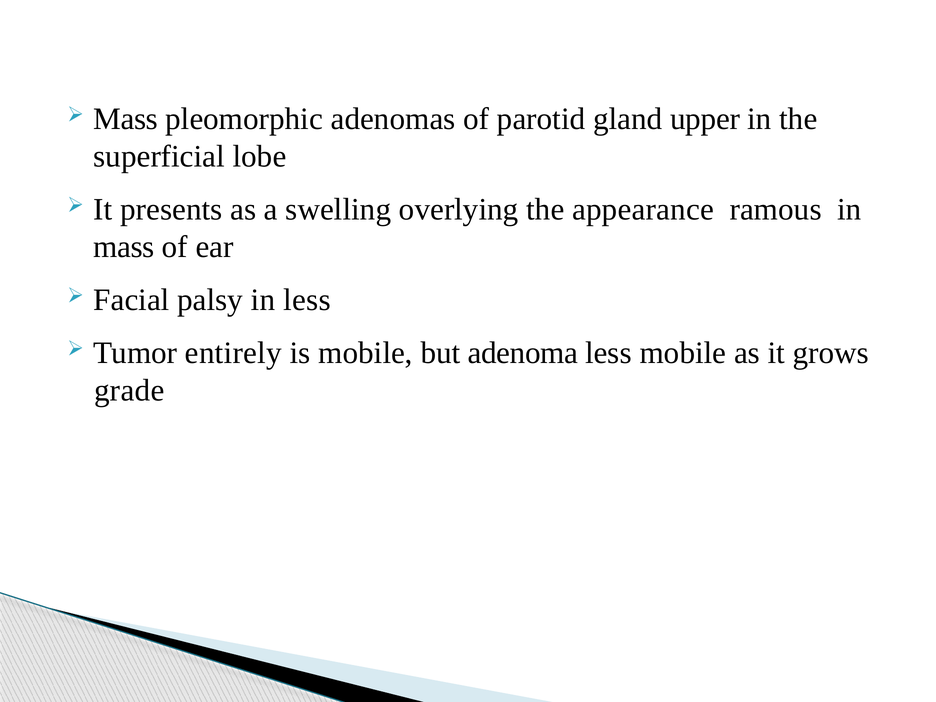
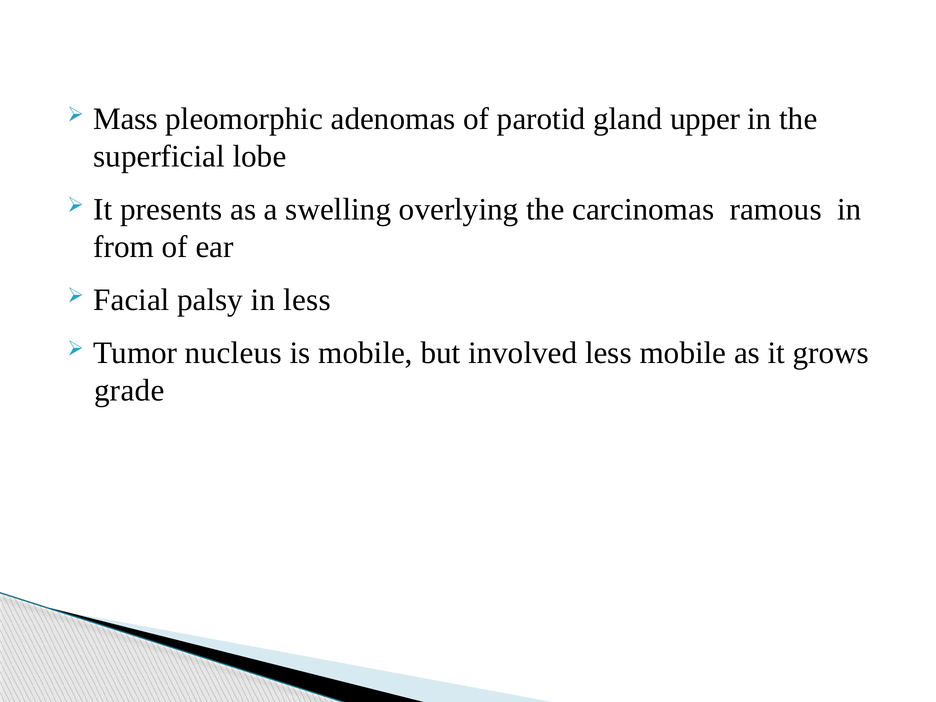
appearance: appearance -> carcinomas (643, 210)
mass: mass -> from (124, 247)
entirely: entirely -> nucleus (233, 353)
adenoma: adenoma -> involved (523, 353)
